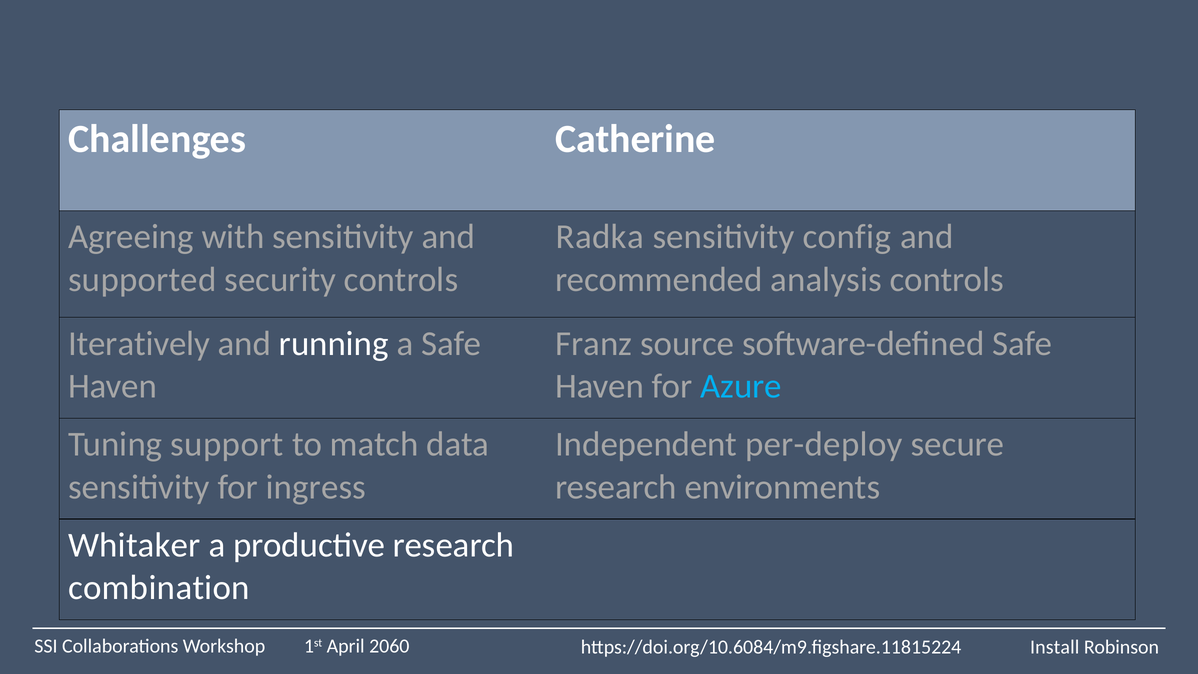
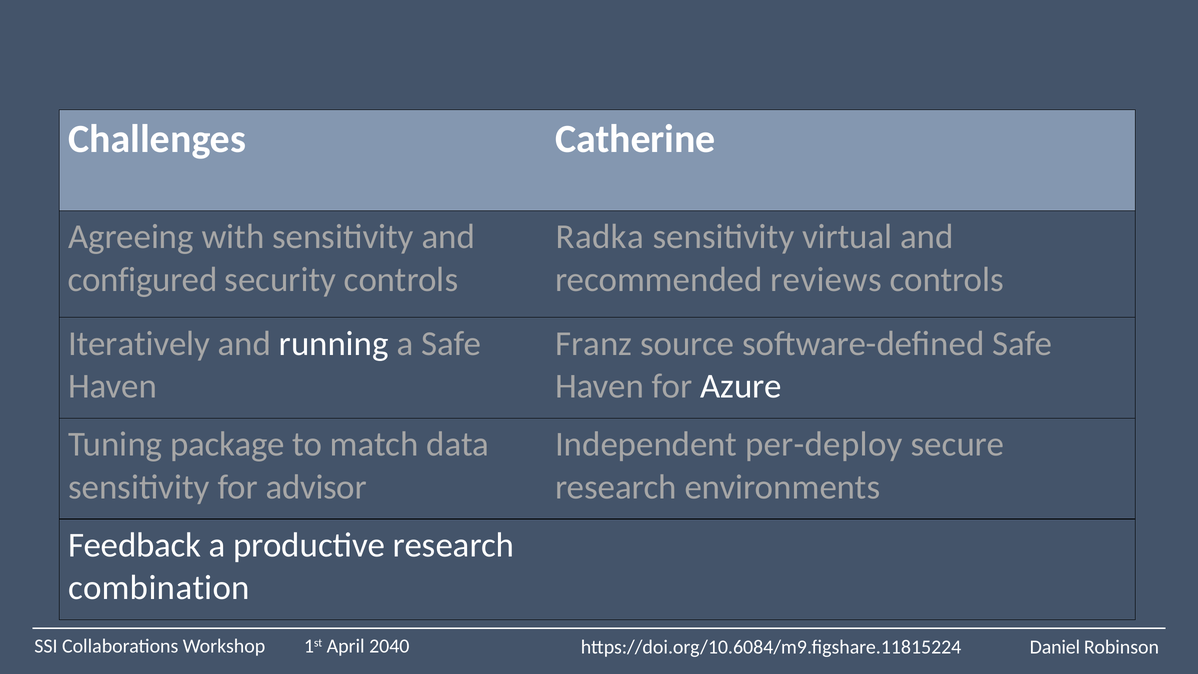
config: config -> virtual (847, 237)
supported: supported -> configured (143, 280)
analysis: analysis -> reviews (826, 280)
Azure colour: light blue -> white (741, 386)
support: support -> package (227, 444)
ingress: ingress -> advisor (316, 487)
Whitaker: Whitaker -> Feedback (135, 545)
2060: 2060 -> 2040 (389, 646)
Install: Install -> Daniel (1055, 647)
